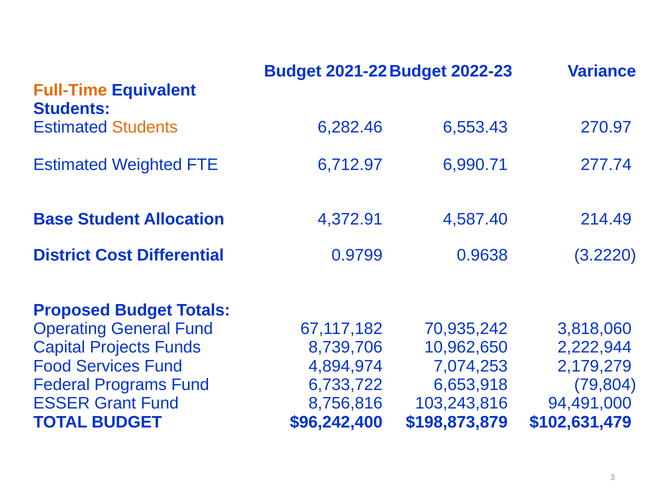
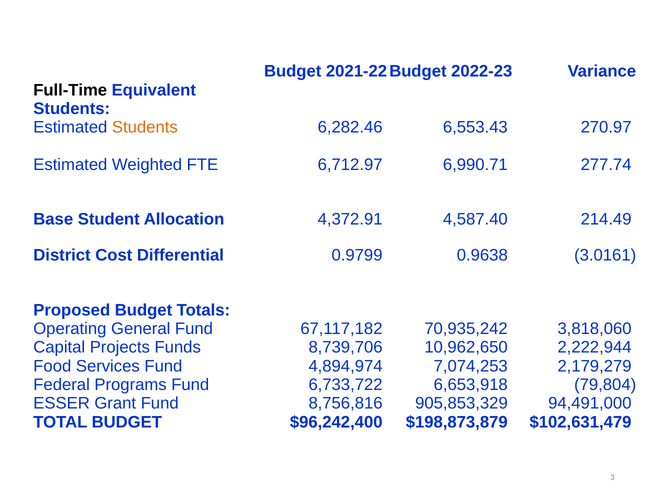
Full-Time colour: orange -> black (70, 90)
3.2220: 3.2220 -> 3.0161 (605, 255)
103,243,816: 103,243,816 -> 905,853,329 (461, 404)
